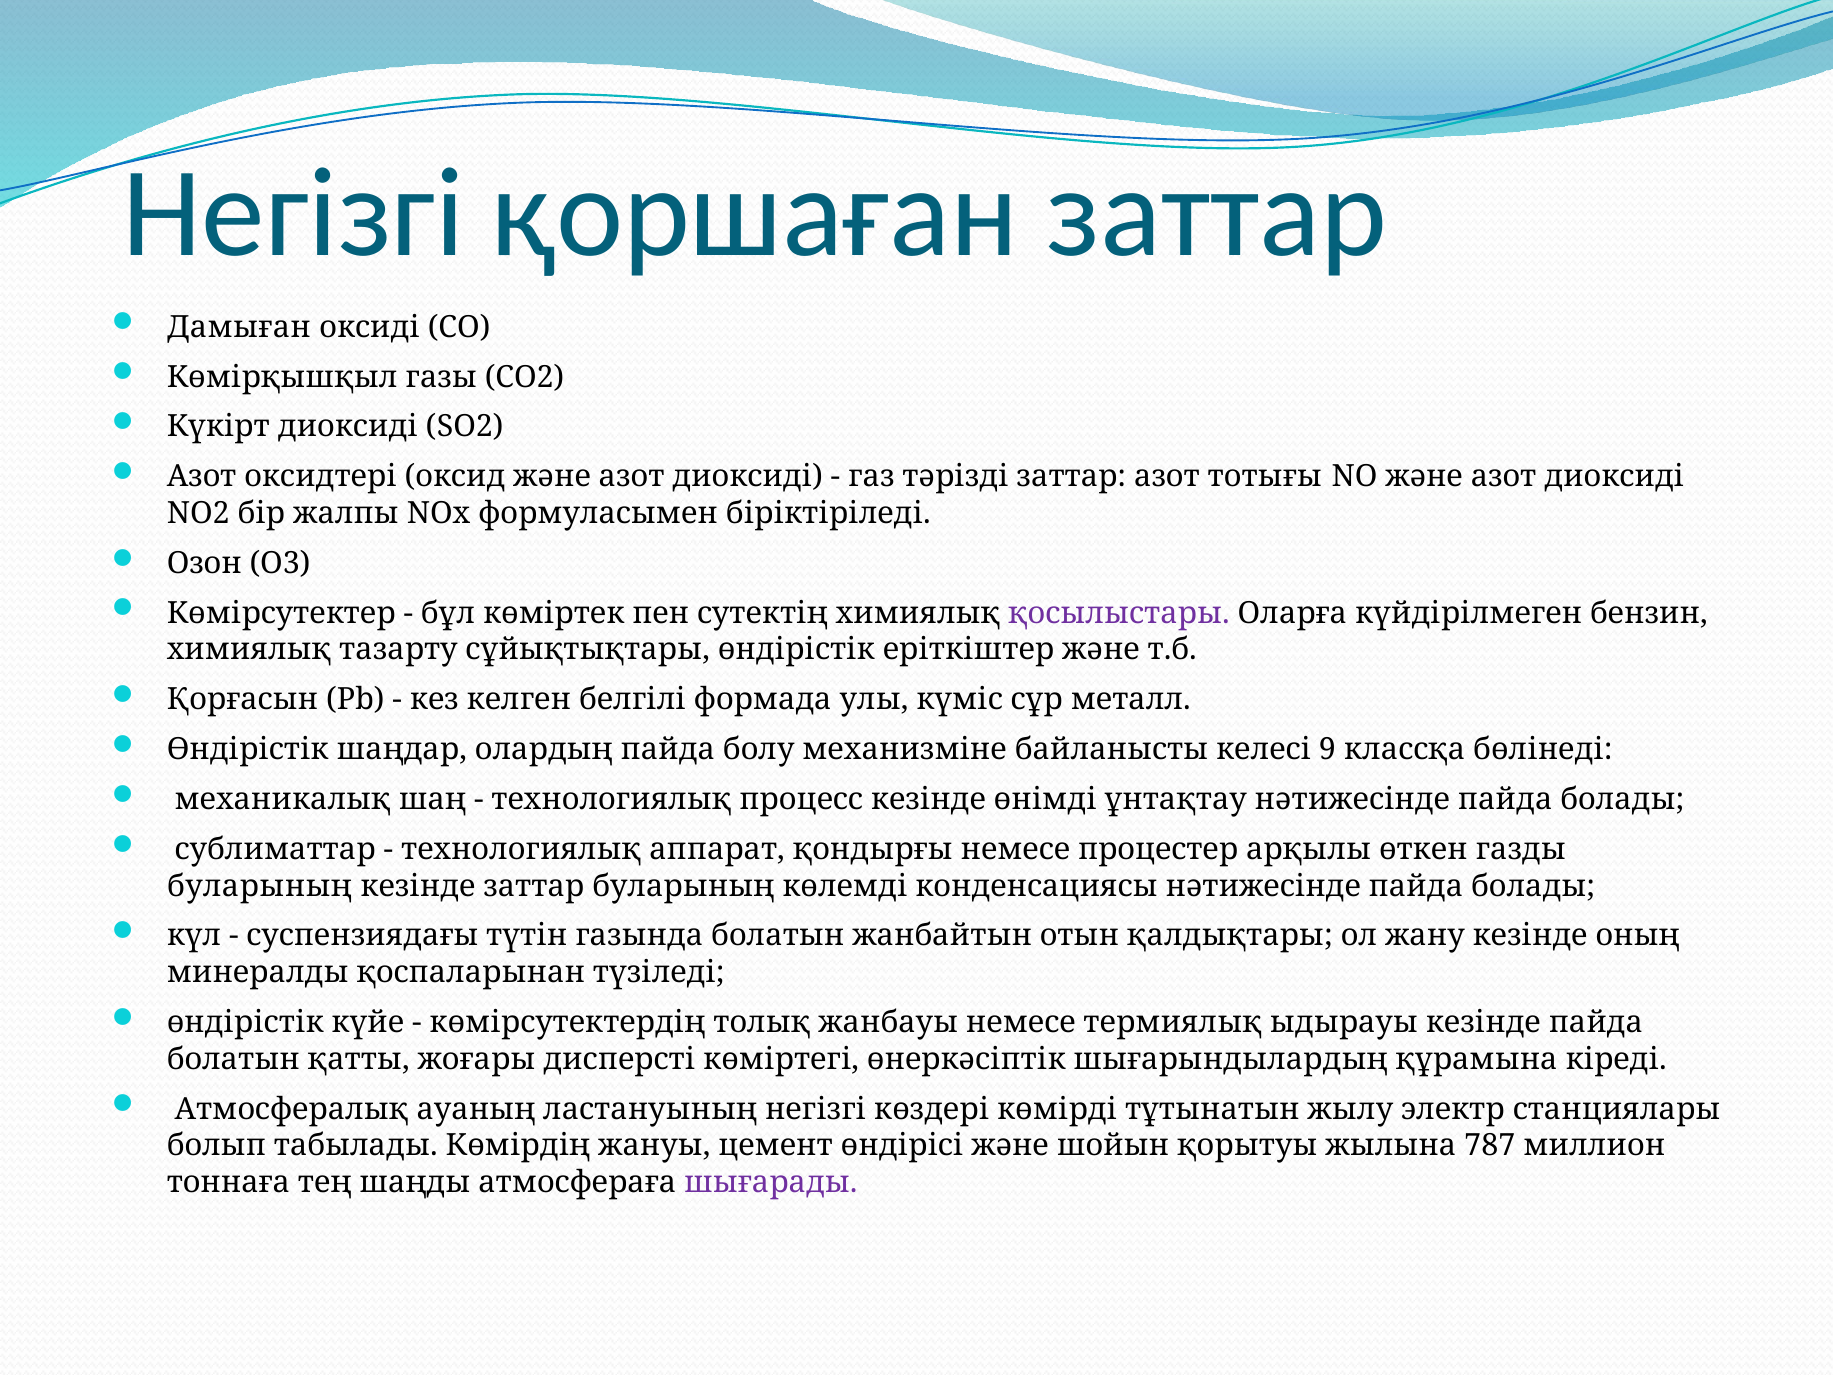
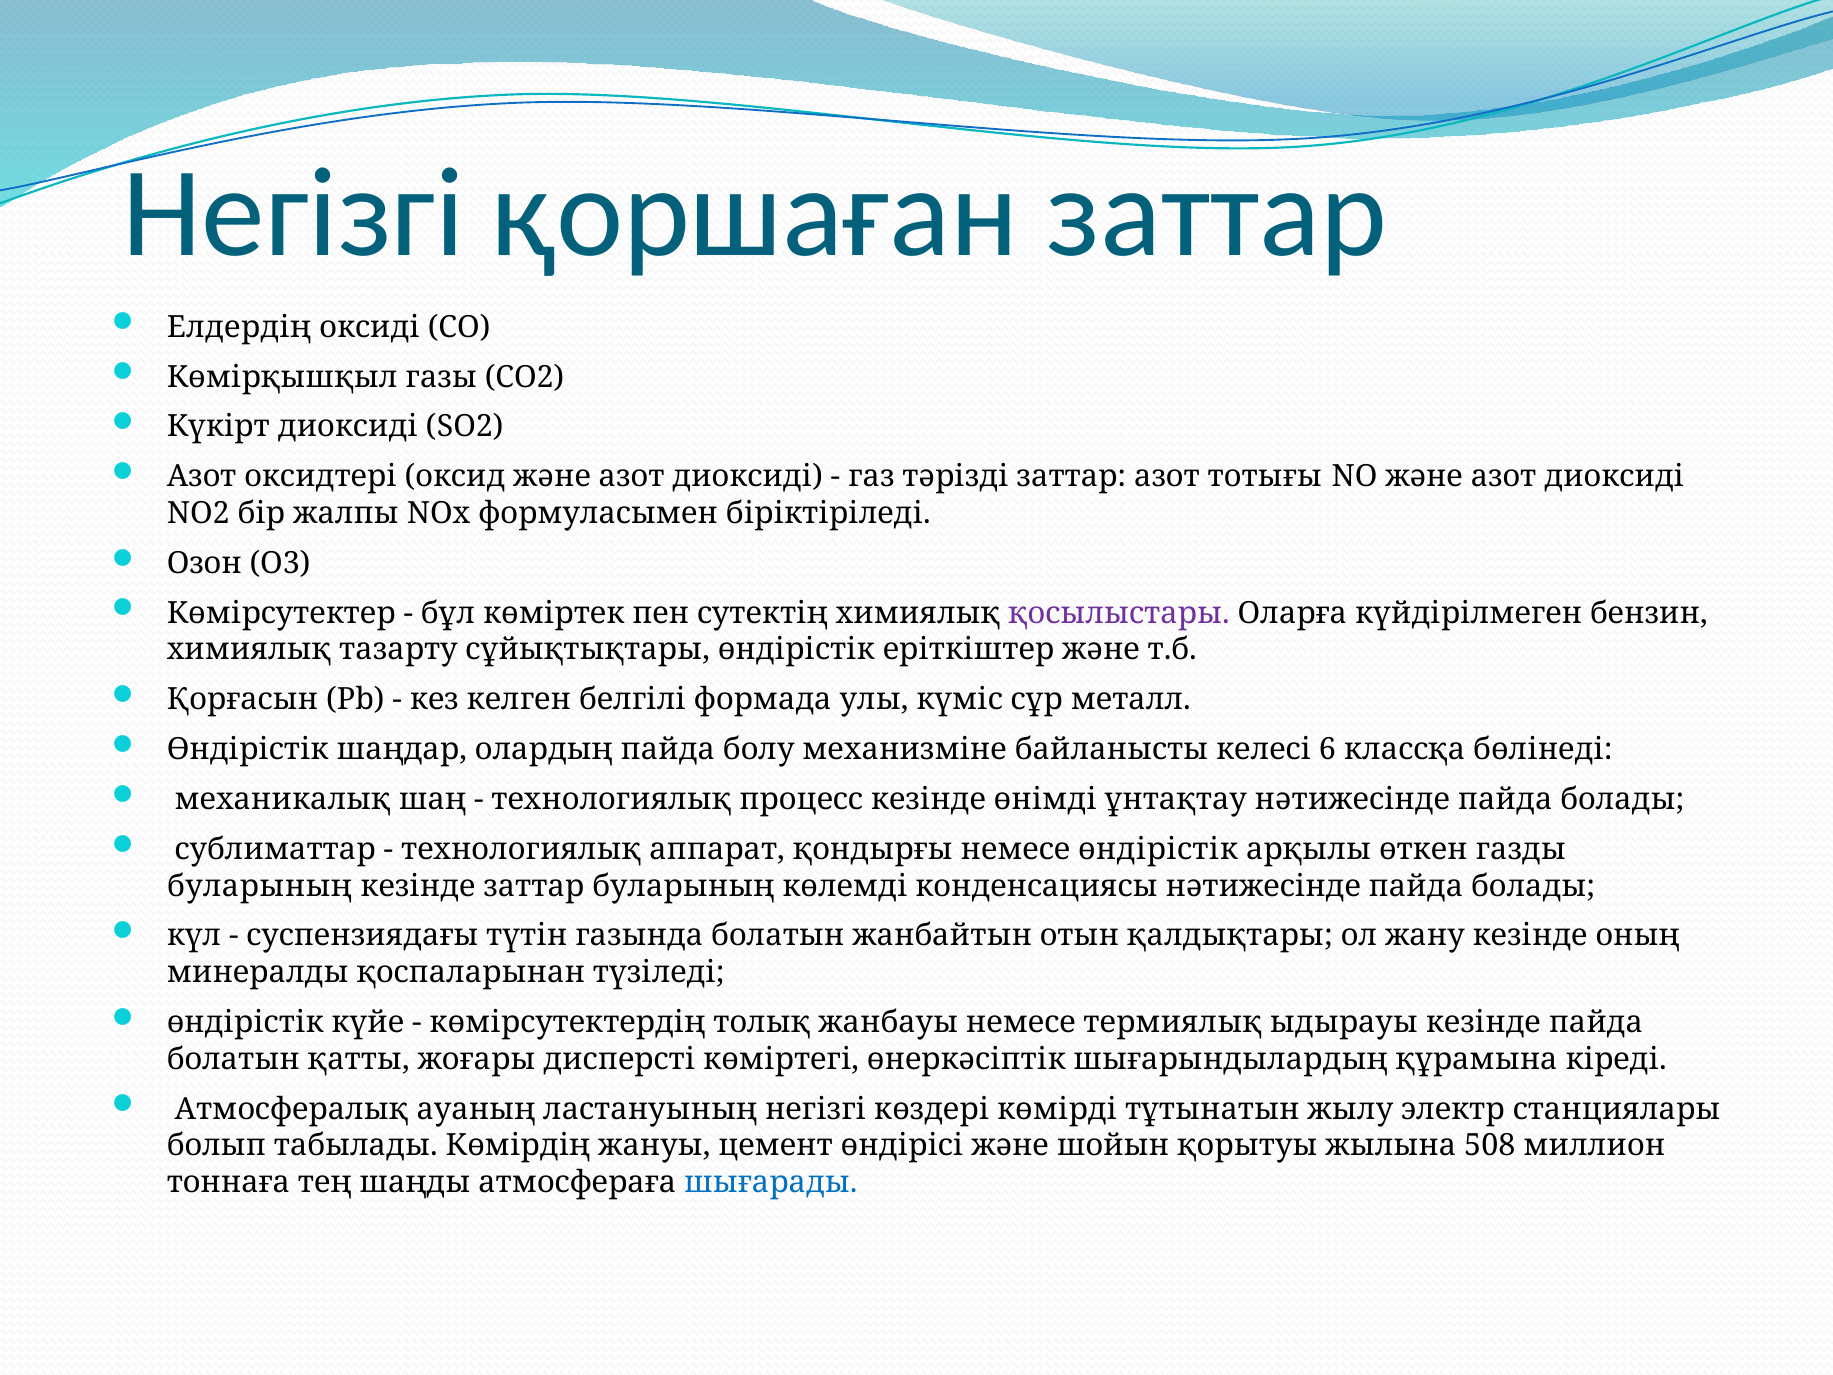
Дамыған: Дамыған -> Елдердің (239, 327)
9: 9 -> 6 (1328, 749)
немесе процестер: процестер -> өндірістік (1158, 849)
787: 787 -> 508 (1490, 1145)
шығарады colour: purple -> blue (771, 1182)
